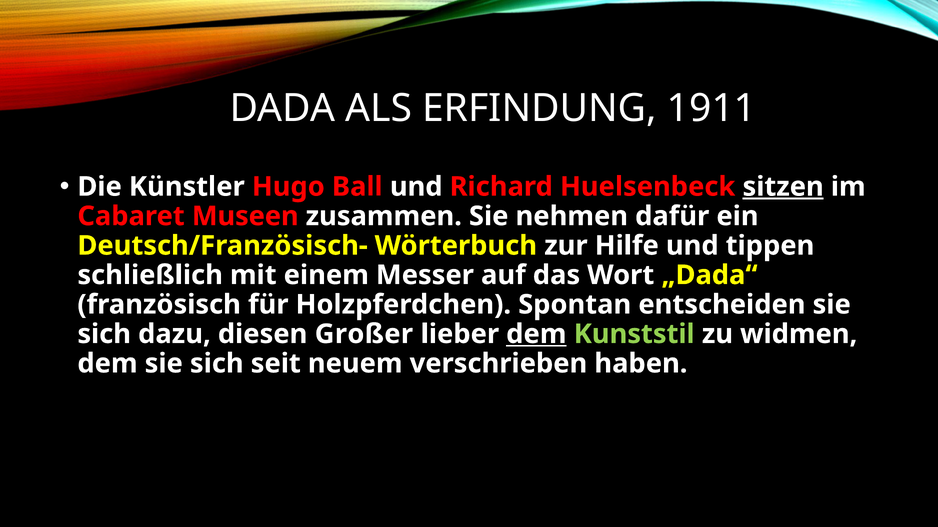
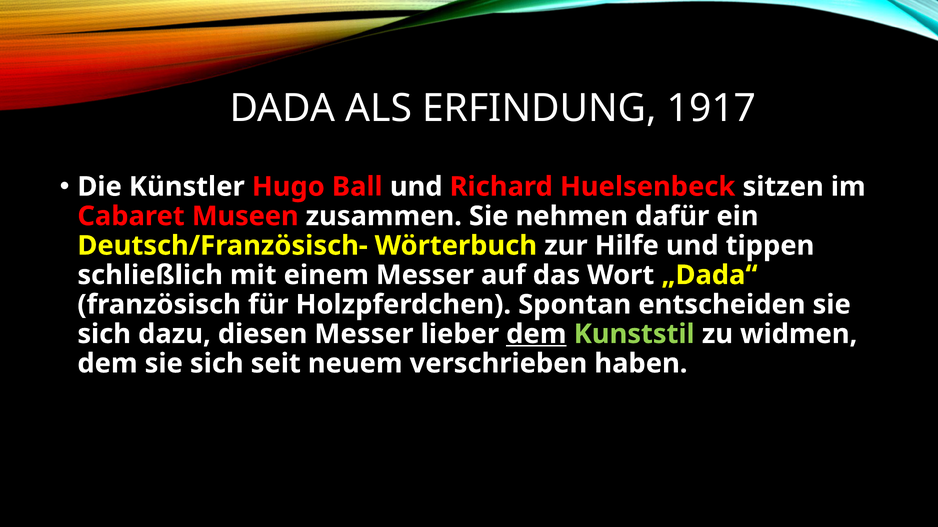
1911: 1911 -> 1917 (712, 108)
sitzen underline: present -> none (783, 187)
diesen Großer: Großer -> Messer (364, 334)
